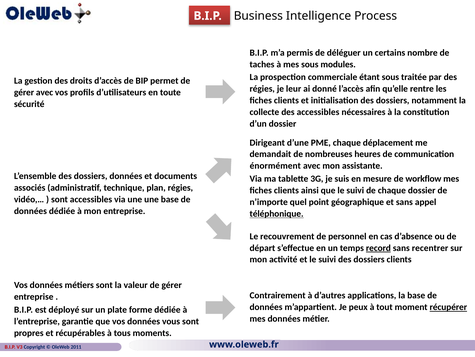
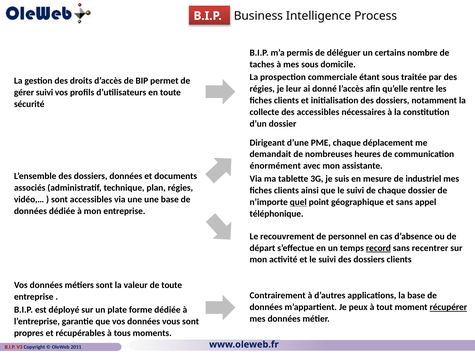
modules: modules -> domicile (338, 64)
gérer avec: avec -> suivi (45, 92)
workflow: workflow -> industriel (423, 179)
quel underline: none -> present (298, 202)
téléphonique underline: present -> none (277, 213)
valeur de gérer: gérer -> toute (172, 284)
